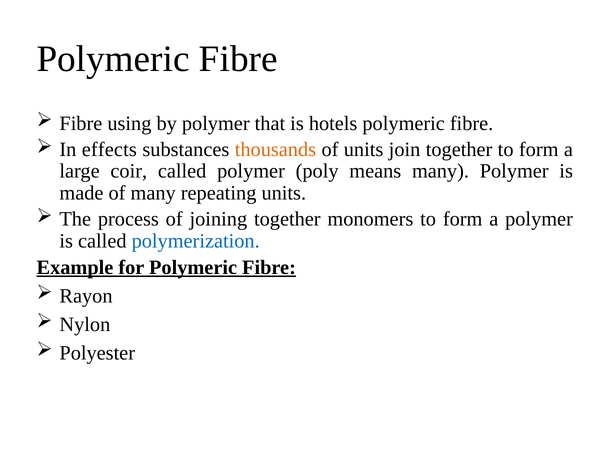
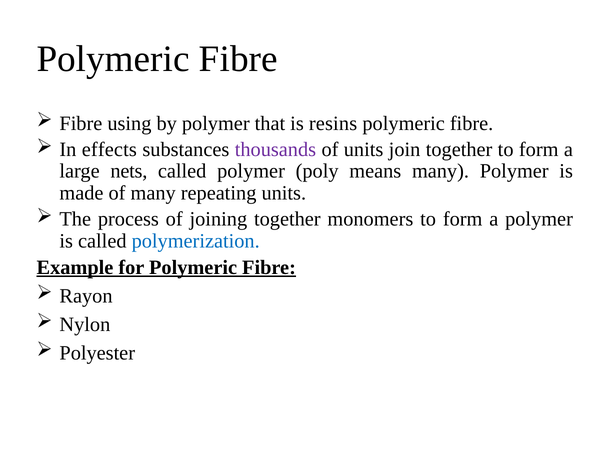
hotels: hotels -> resins (333, 123)
thousands colour: orange -> purple (275, 149)
coir: coir -> nets (129, 171)
